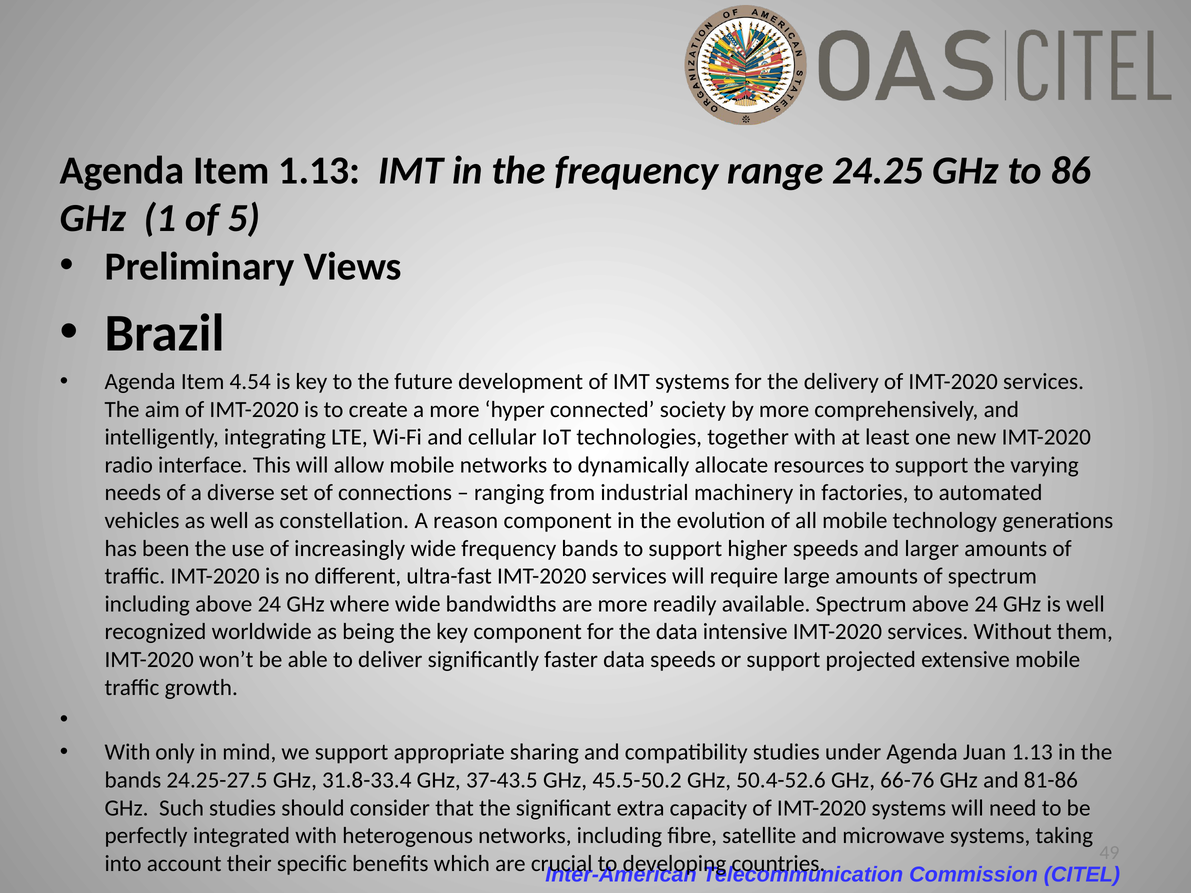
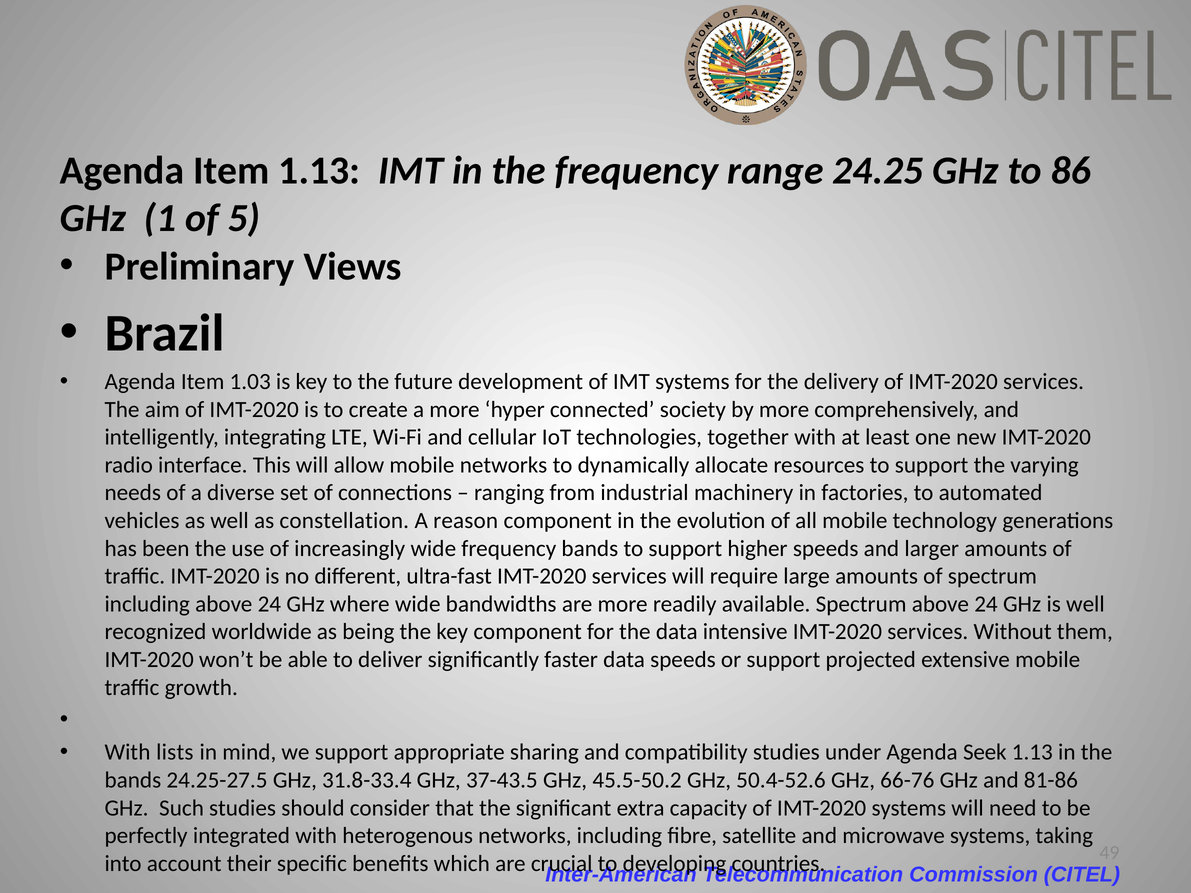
4.54: 4.54 -> 1.03 (250, 382)
only: only -> lists (175, 752)
Juan: Juan -> Seek (985, 752)
